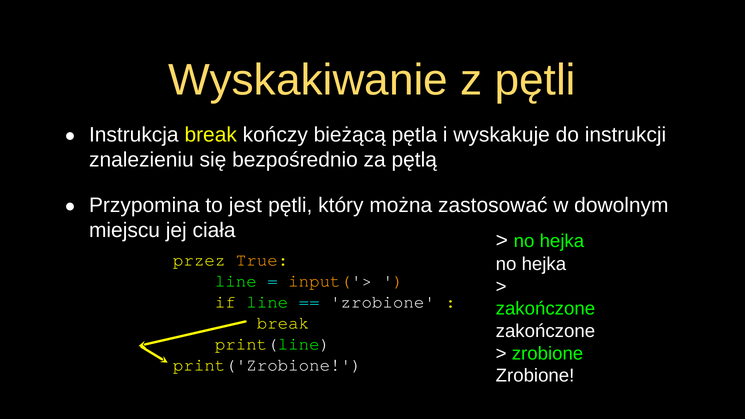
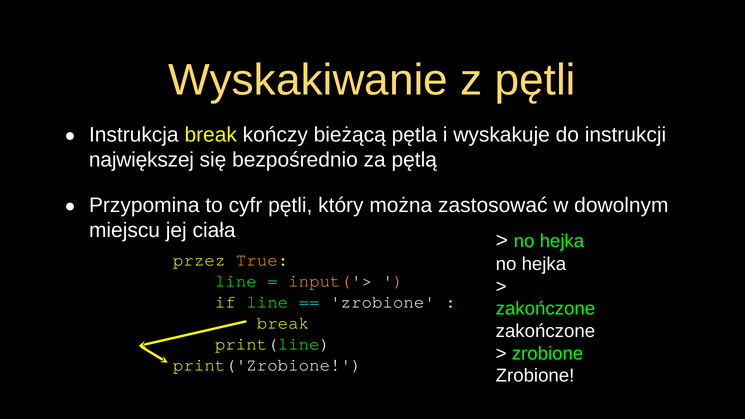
znalezieniu: znalezieniu -> największej (142, 160)
jest: jest -> cyfr (246, 205)
